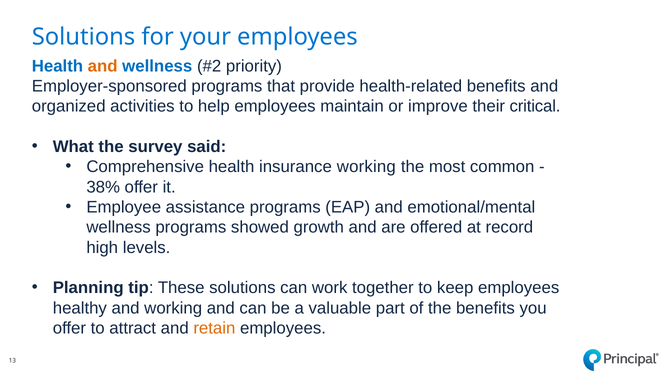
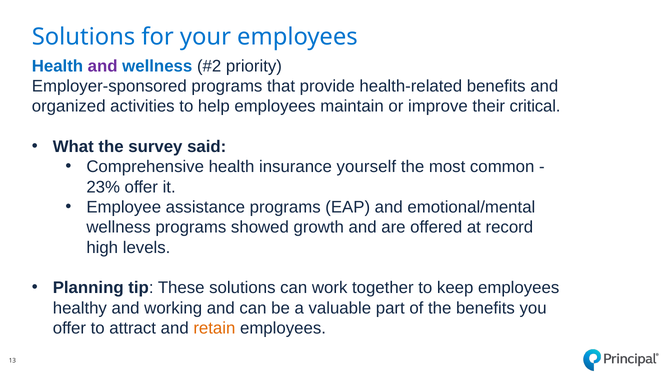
and colour: orange -> purple (103, 66)
insurance working: working -> yourself (366, 167)
38%: 38% -> 23% (103, 187)
